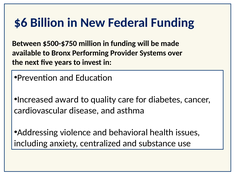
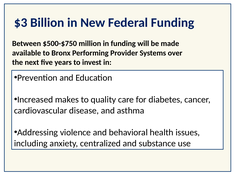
$6: $6 -> $3 (21, 23)
award: award -> makes (67, 100)
